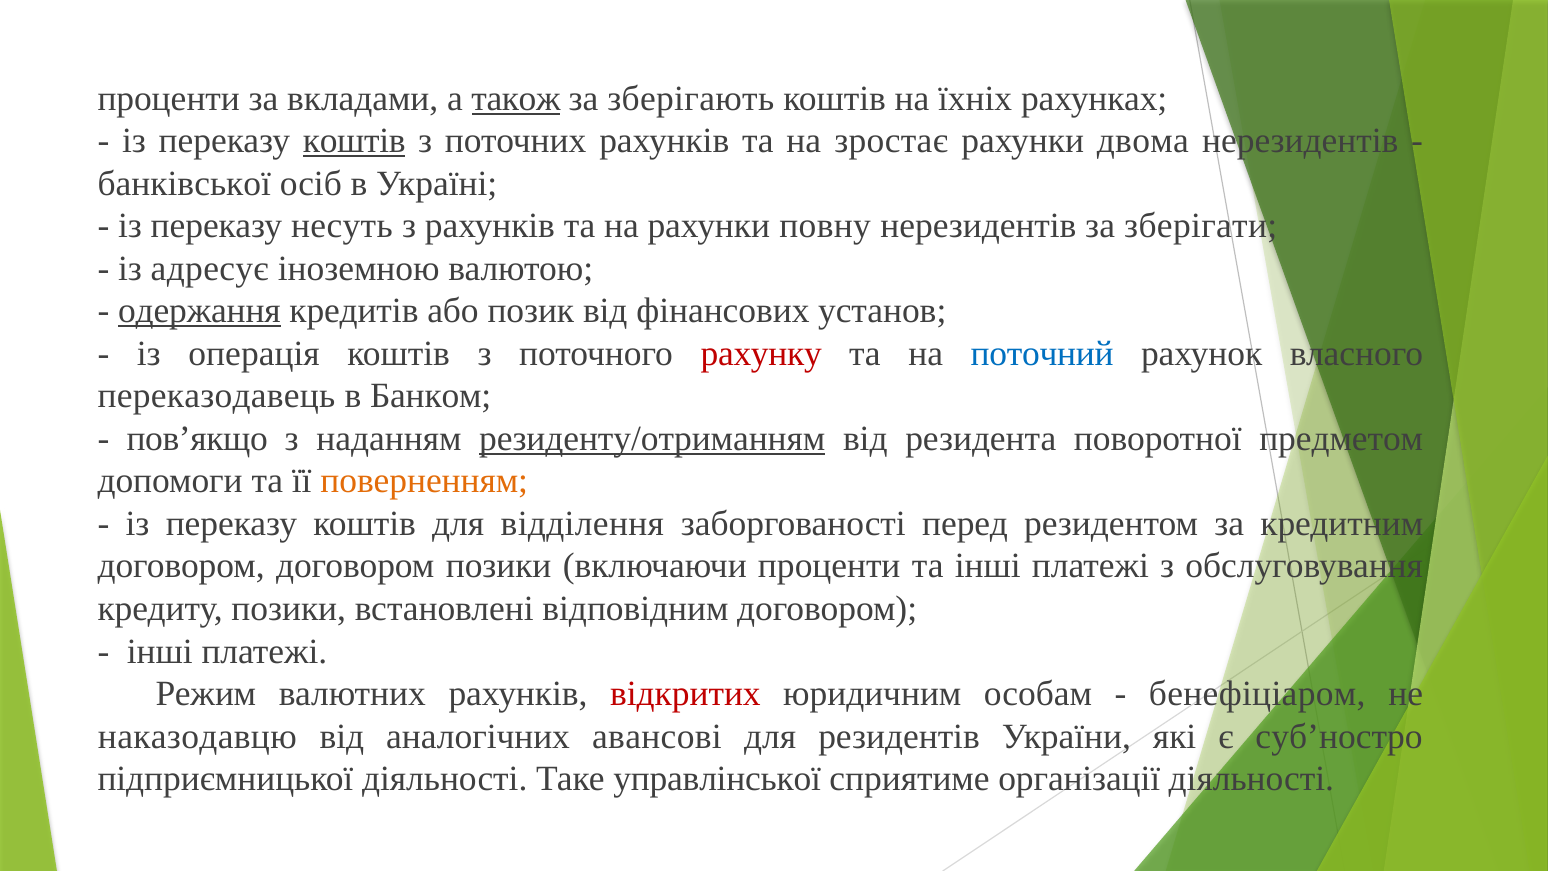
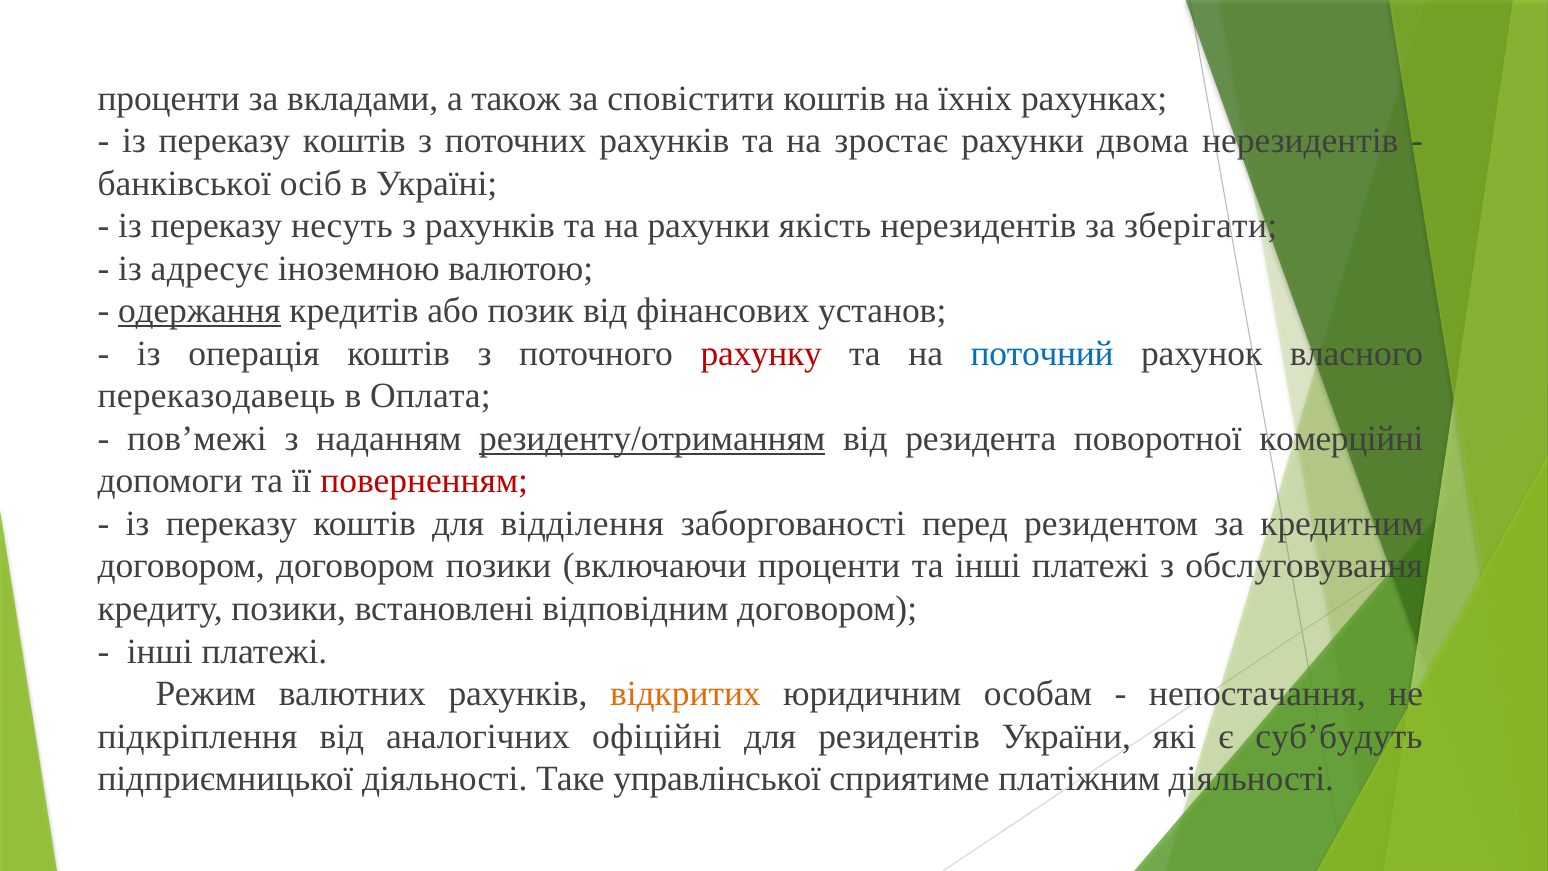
також underline: present -> none (516, 98)
зберігають: зберігають -> сповістити (691, 98)
коштів underline: present -> none (354, 141)
повну: повну -> якість (825, 226)
Банком: Банком -> Оплата (430, 396)
пов’якщо: пов’якщо -> пов’межі (197, 439)
предметом: предметом -> комерційні (1341, 439)
поверненням colour: orange -> red (424, 481)
відкритих colour: red -> orange (685, 694)
бенефіціаром: бенефіціаром -> непостачання (1257, 694)
наказодавцю: наказодавцю -> підкріплення (197, 736)
авансові: авансові -> офіційні (657, 736)
суб’ностро: суб’ностро -> суб’будуть (1339, 736)
організації: організації -> платіжним (1079, 779)
